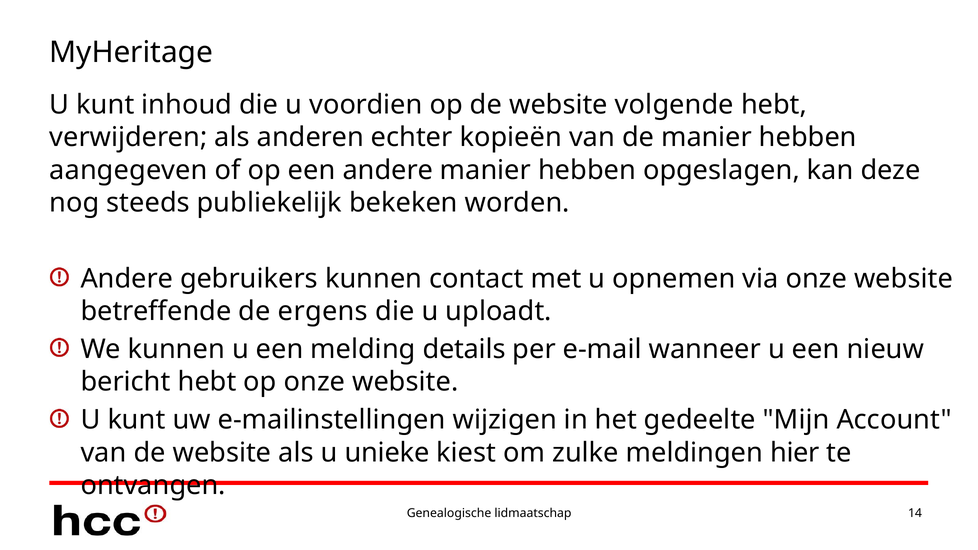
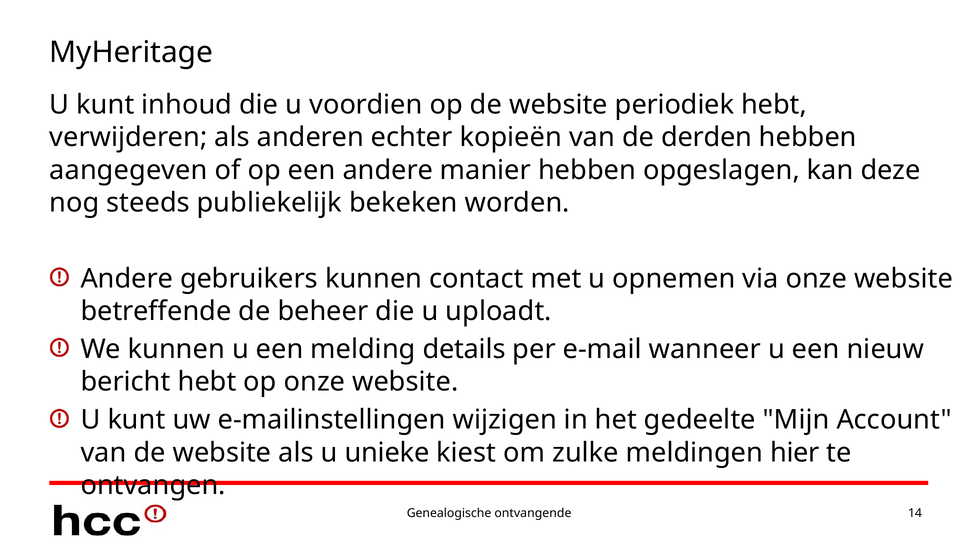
volgende: volgende -> periodiek (675, 105)
de manier: manier -> derden (707, 137)
ergens: ergens -> beheer (323, 311)
lidmaatschap: lidmaatschap -> ontvangende (533, 513)
